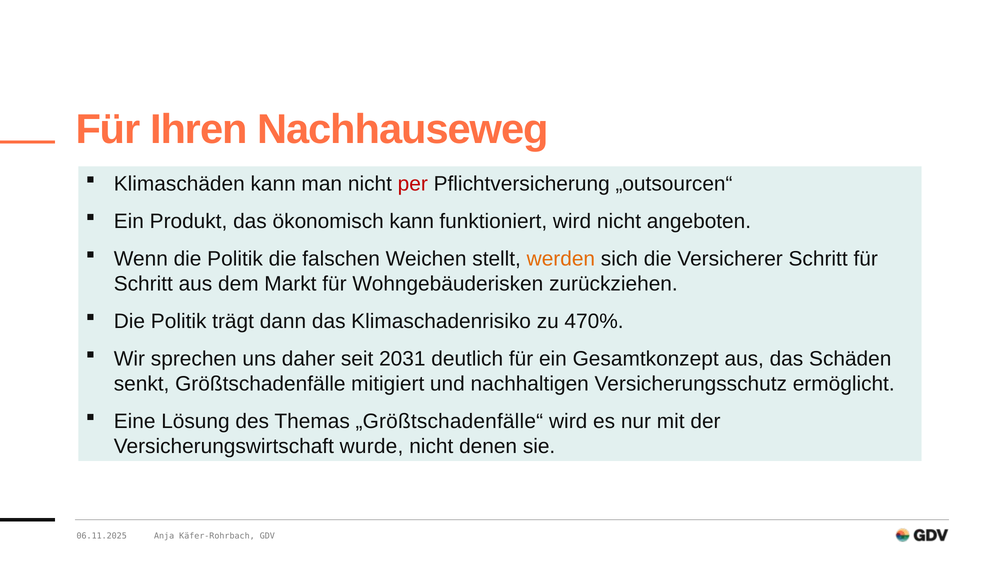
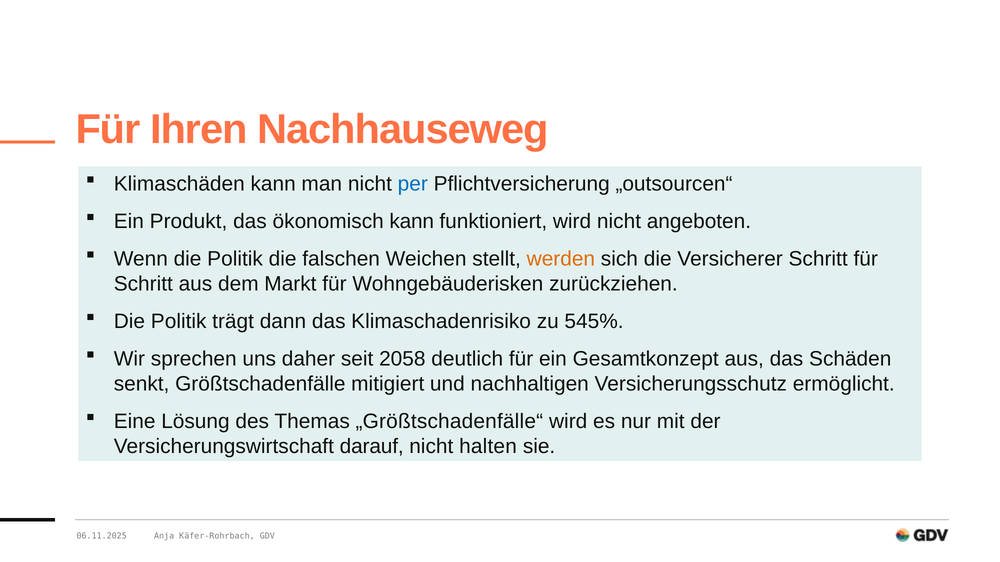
per colour: red -> blue (413, 184)
470%: 470% -> 545% (594, 322)
2031: 2031 -> 2058 (402, 359)
wurde: wurde -> darauf (372, 446)
denen: denen -> halten (488, 446)
